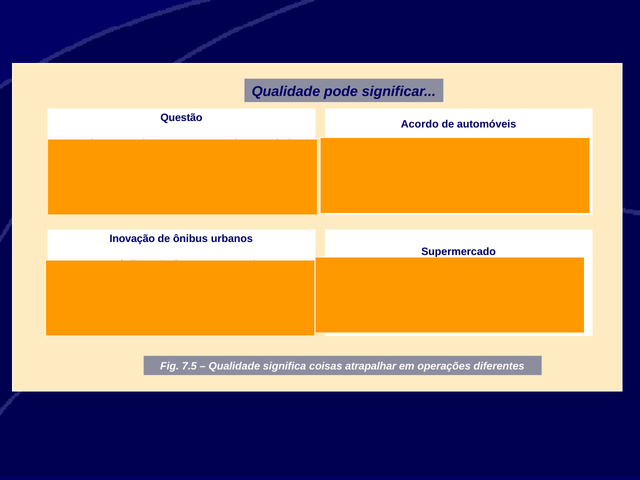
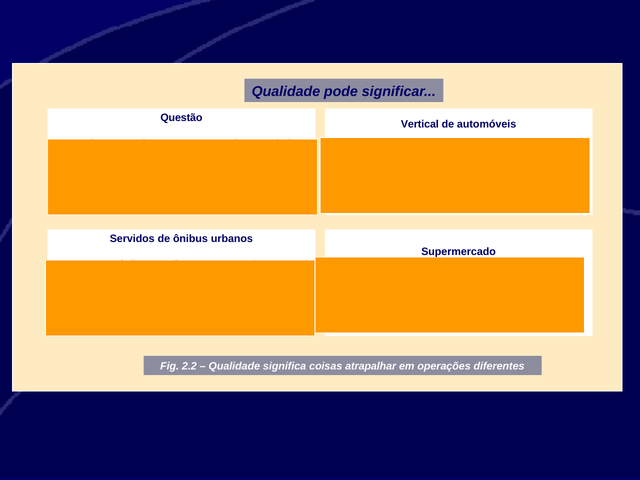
Acordo: Acordo -> Vertical (420, 124)
Inovação: Inovação -> Servidos (132, 239)
7.5: 7.5 -> 2.2 (189, 366)
